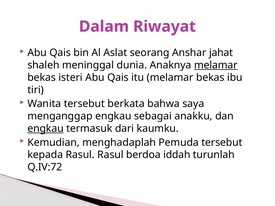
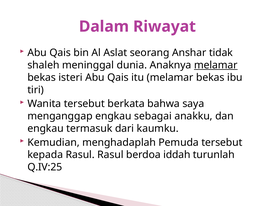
jahat: jahat -> tidak (221, 53)
engkau underline: present -> none (46, 129)
Q.IV:72: Q.IV:72 -> Q.IV:25 (45, 167)
